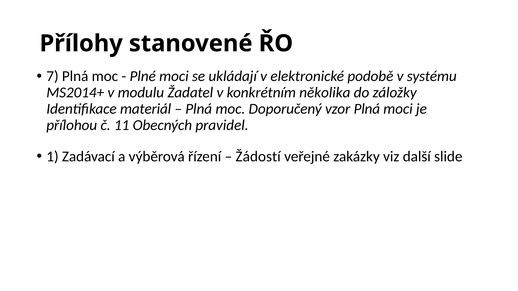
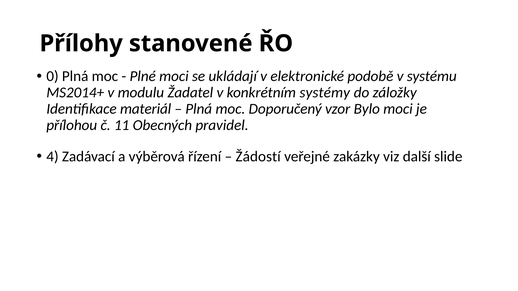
7: 7 -> 0 (52, 76)
několika: několika -> systémy (325, 93)
vzor Plná: Plná -> Bylo (367, 109)
1: 1 -> 4 (52, 157)
